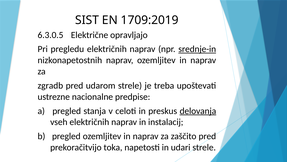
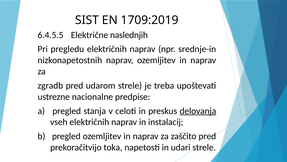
6.3.0.5: 6.3.0.5 -> 6.4.5.5 (50, 35)
opravljajo: opravljajo -> naslednjih (129, 35)
srednje-in underline: present -> none (197, 49)
